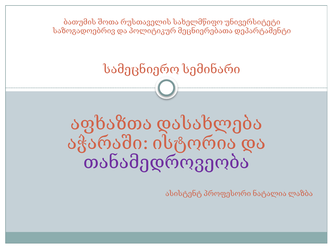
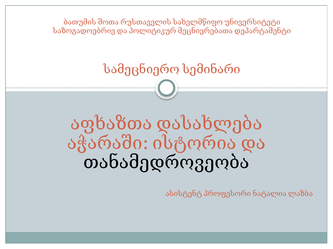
თანამედროვეობა colour: purple -> black (166, 163)
